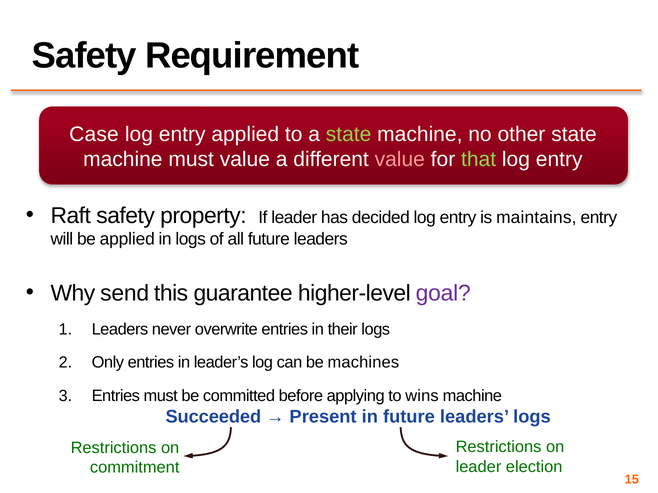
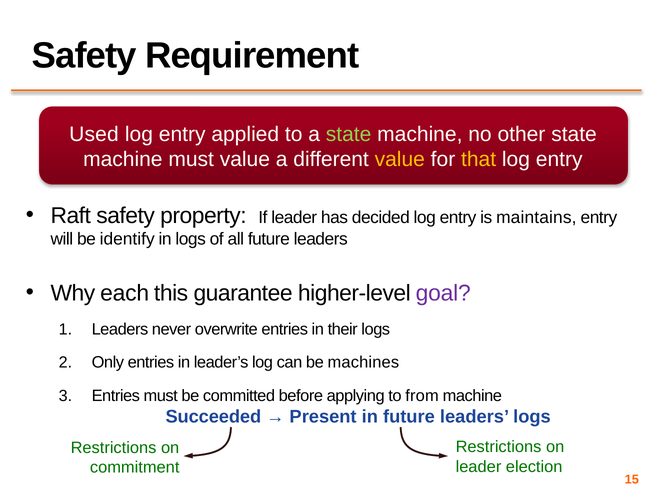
Case: Case -> Used (94, 134)
value colour: pink -> yellow (400, 160)
that colour: light green -> yellow (479, 160)
be applied: applied -> identify (127, 240)
send: send -> each (125, 293)
wins: wins -> from (422, 396)
